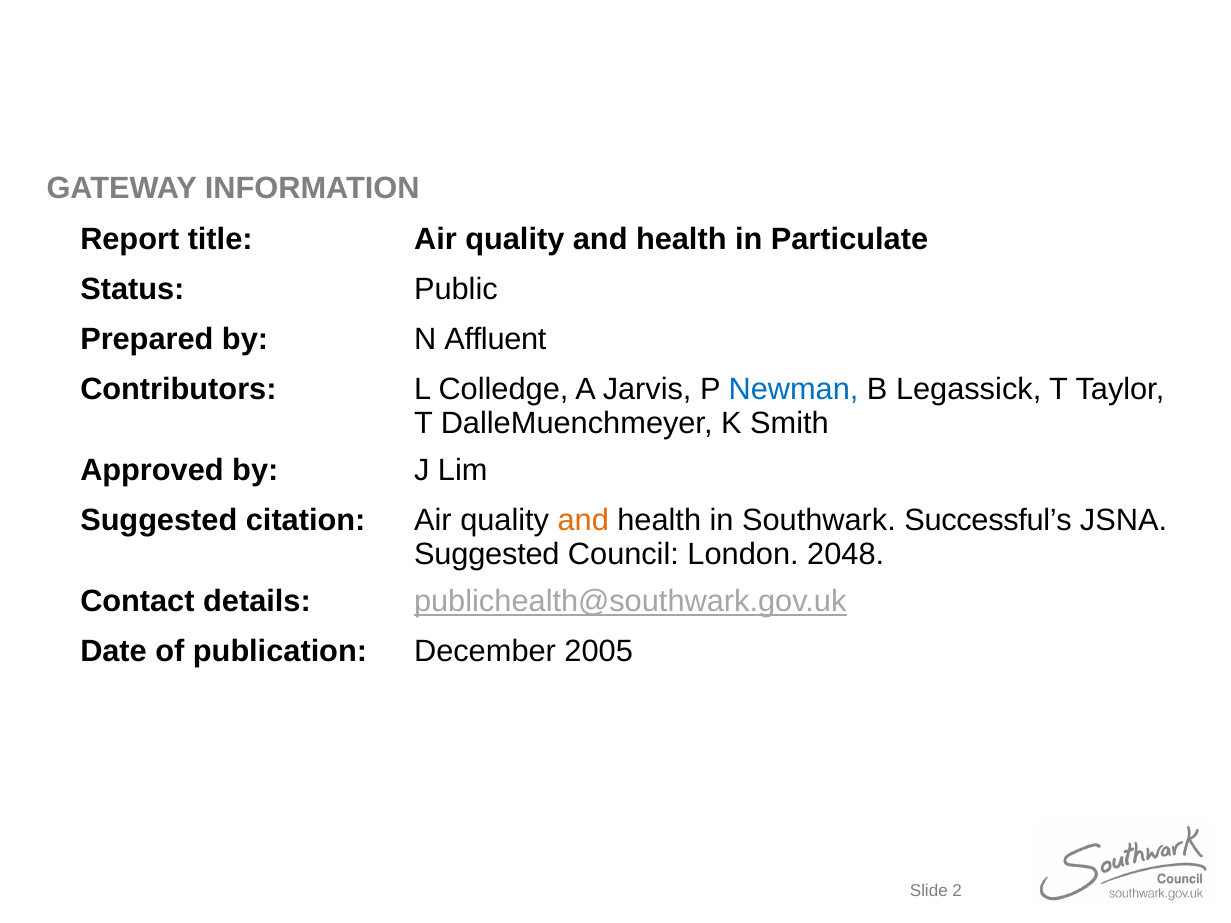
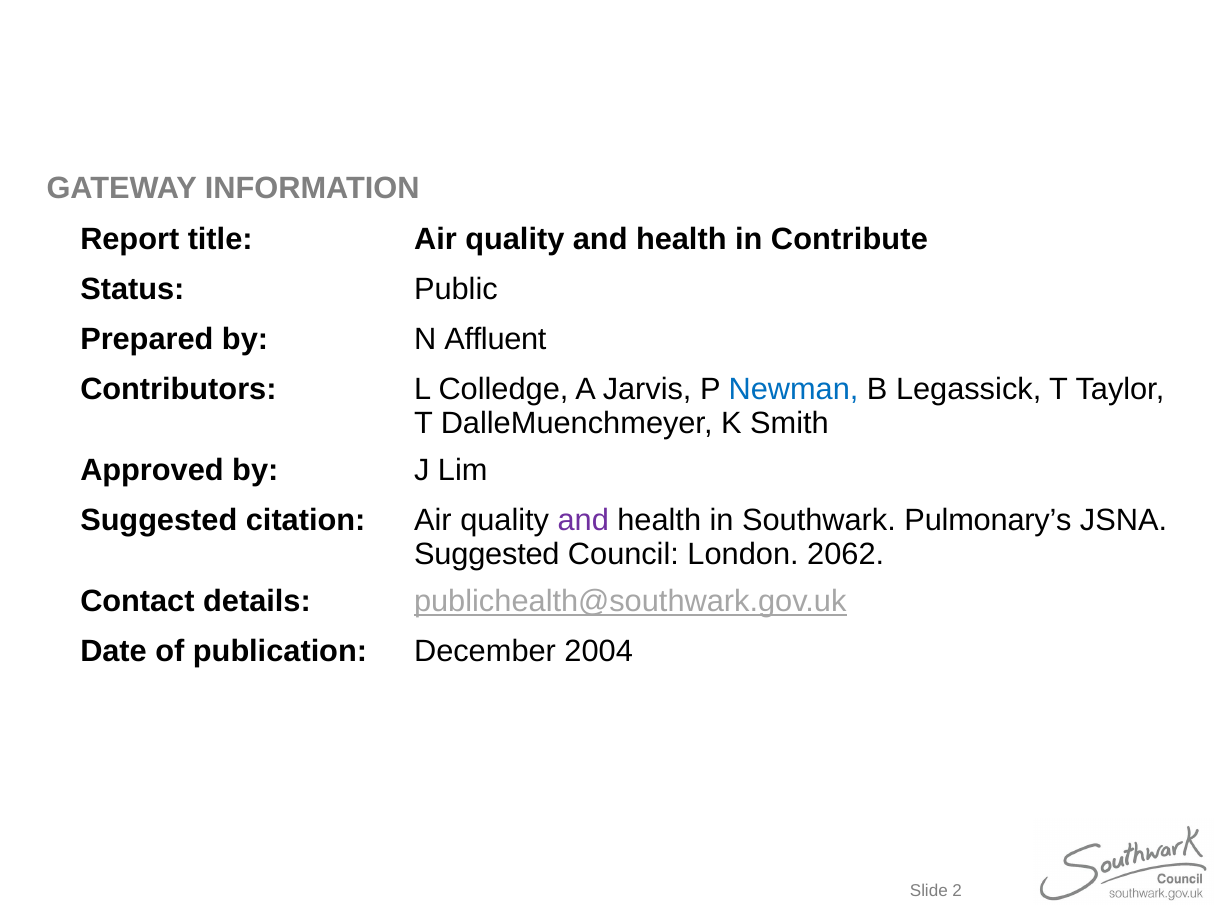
Particulate: Particulate -> Contribute (849, 239)
and colour: orange -> purple (583, 520)
Successful’s: Successful’s -> Pulmonary’s (988, 520)
2048: 2048 -> 2062 (846, 555)
2005: 2005 -> 2004 (599, 651)
